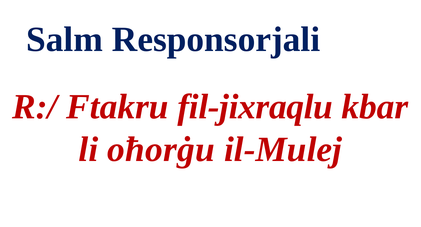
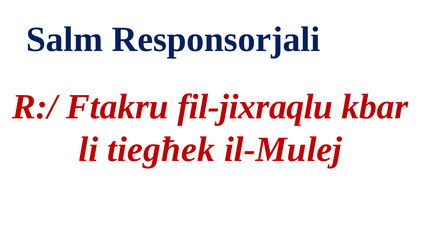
oħorġu: oħorġu -> tiegħek (161, 149)
